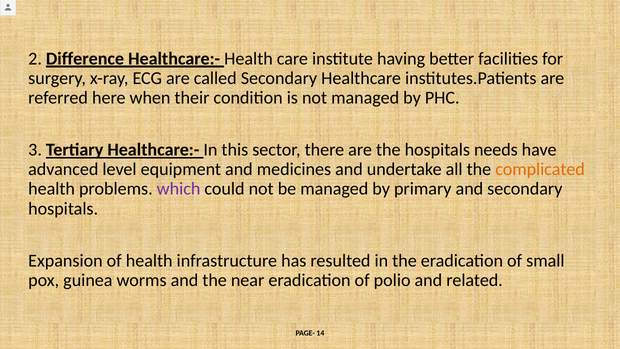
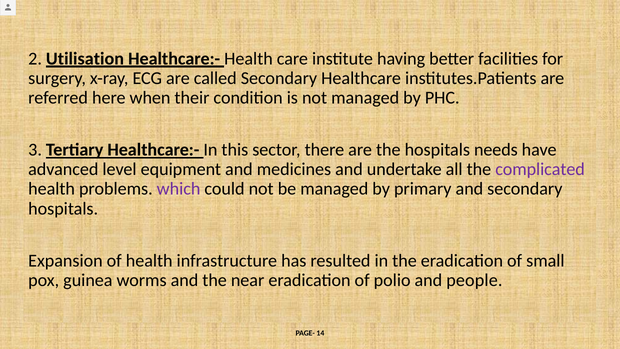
Difference: Difference -> Utilisation (85, 59)
complicated colour: orange -> purple (540, 169)
related: related -> people (474, 280)
